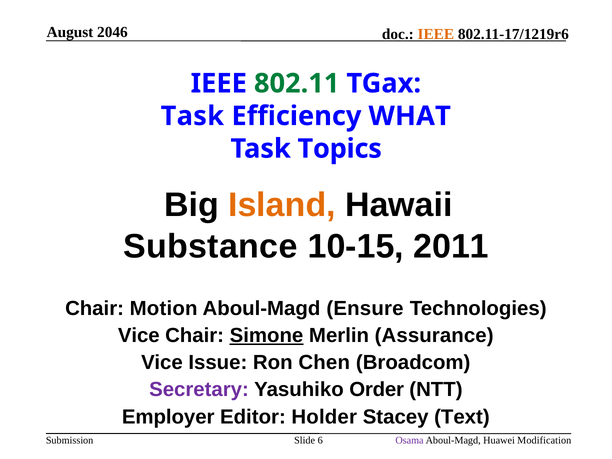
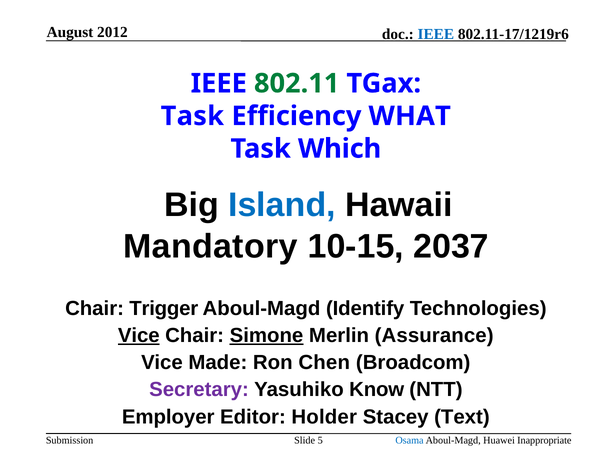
2046: 2046 -> 2012 (112, 32)
IEEE colour: orange -> blue (436, 34)
Topics: Topics -> Which (340, 149)
Island colour: orange -> blue (282, 205)
Substance: Substance -> Mandatory (210, 247)
2011: 2011 -> 2037 (451, 247)
Motion: Motion -> Trigger (164, 308)
Ensure: Ensure -> Identify (365, 308)
Vice underline: none -> present (139, 336)
Issue: Issue -> Made (218, 363)
Order: Order -> Know (377, 390)
6: 6 -> 5 (320, 440)
Osama colour: purple -> blue (410, 440)
Modification: Modification -> Inappropriate (544, 440)
